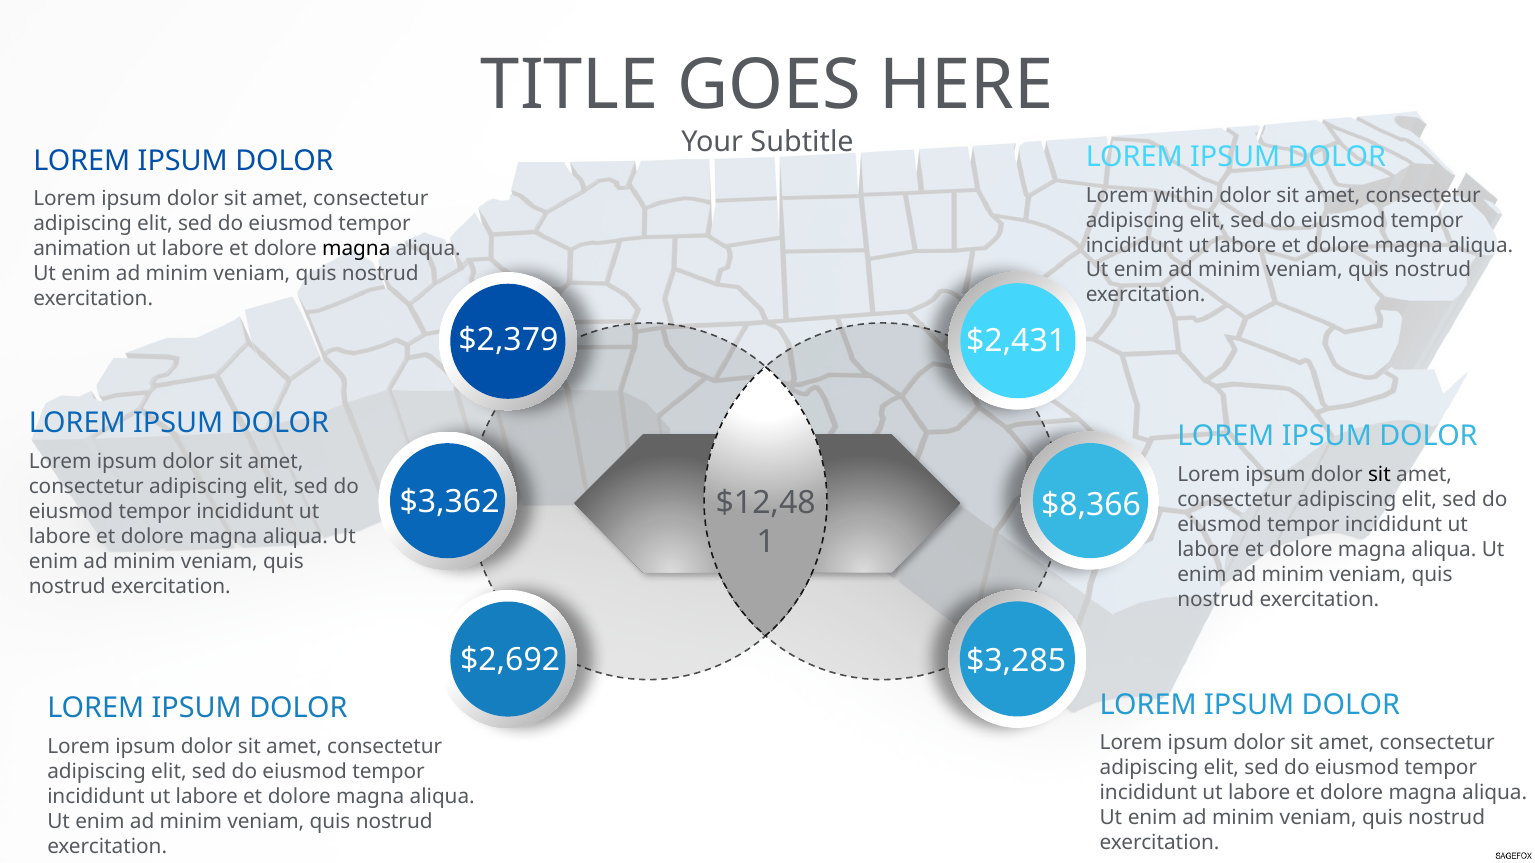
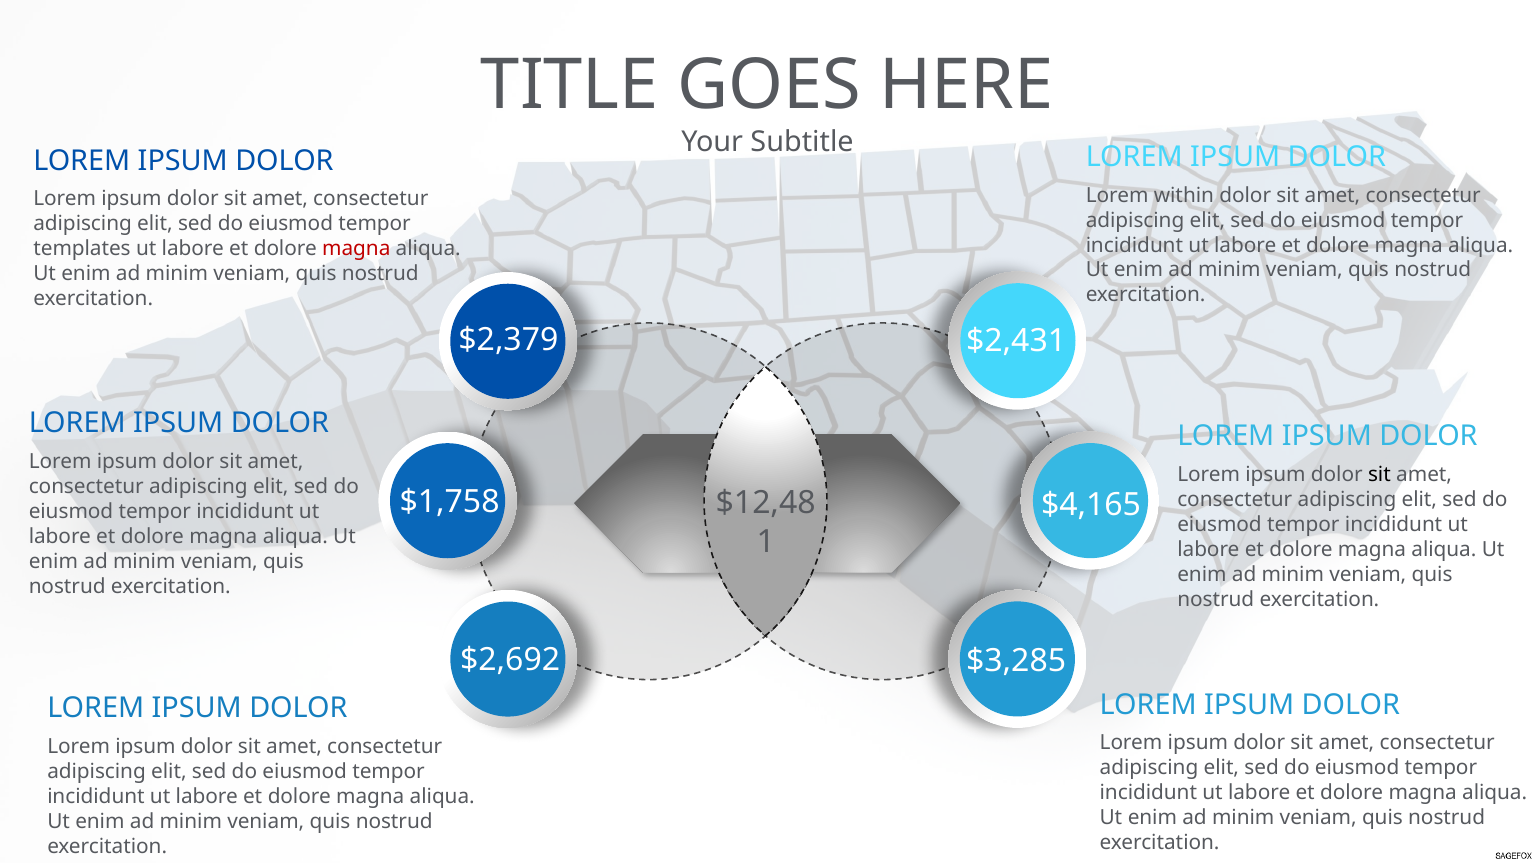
animation: animation -> templates (82, 249)
magna colour: black -> red (356, 249)
$3,362: $3,362 -> $1,758 (450, 502)
$8,366: $8,366 -> $4,165 (1091, 505)
